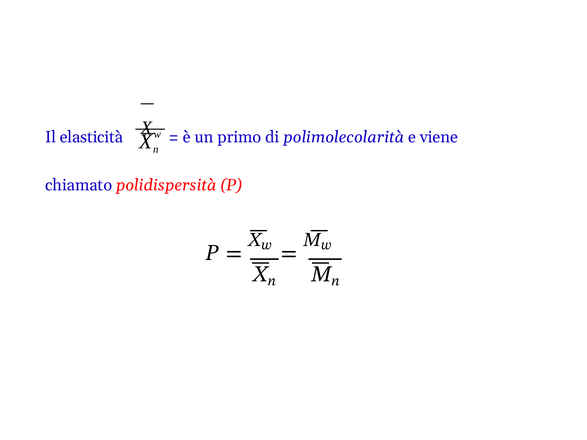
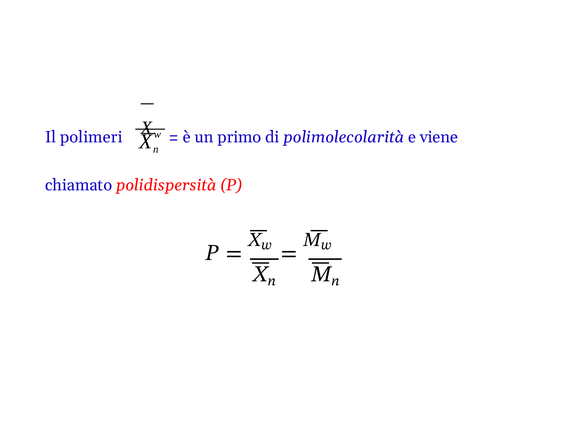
elasticità: elasticità -> polimeri (91, 137)
